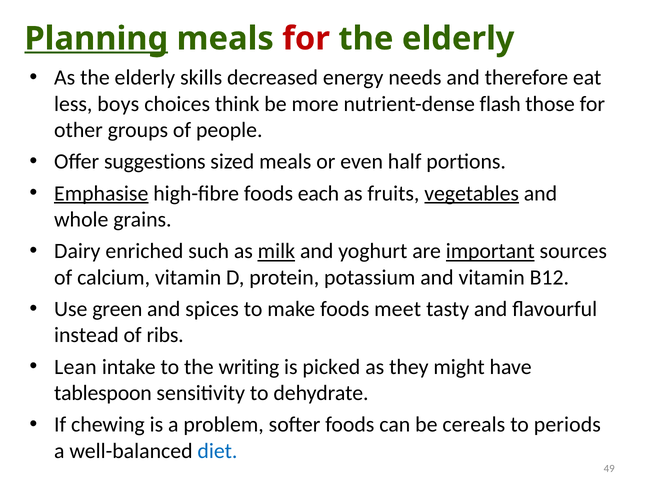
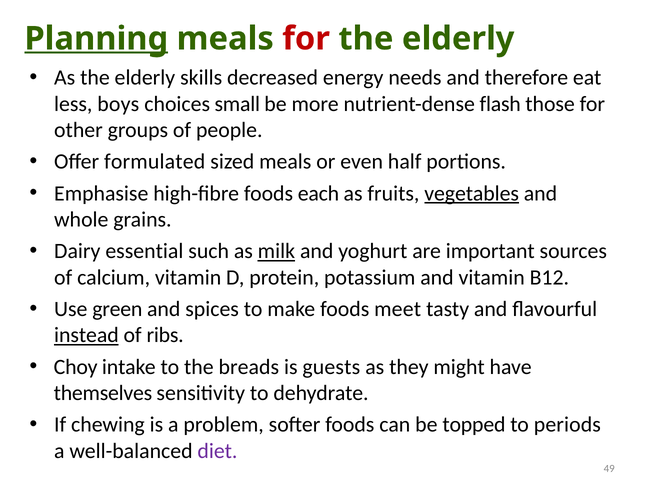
think: think -> small (237, 104)
suggestions: suggestions -> formulated (155, 162)
Emphasise underline: present -> none (101, 193)
enriched: enriched -> essential (144, 251)
important underline: present -> none (490, 251)
instead underline: none -> present (86, 335)
Lean: Lean -> Choy (76, 367)
writing: writing -> breads (249, 367)
picked: picked -> guests (331, 367)
tablespoon: tablespoon -> themselves (103, 393)
cereals: cereals -> topped (474, 424)
diet colour: blue -> purple (217, 450)
